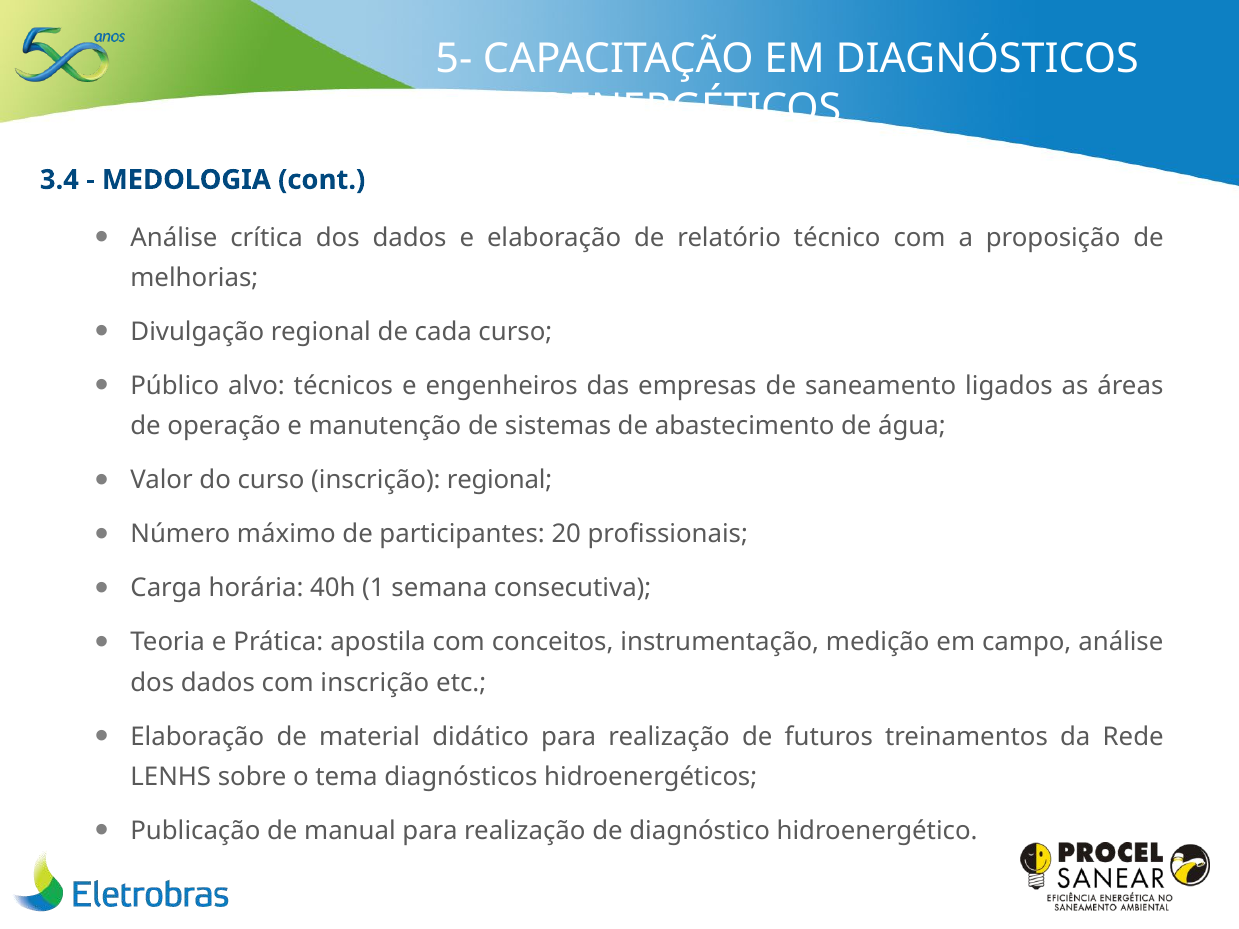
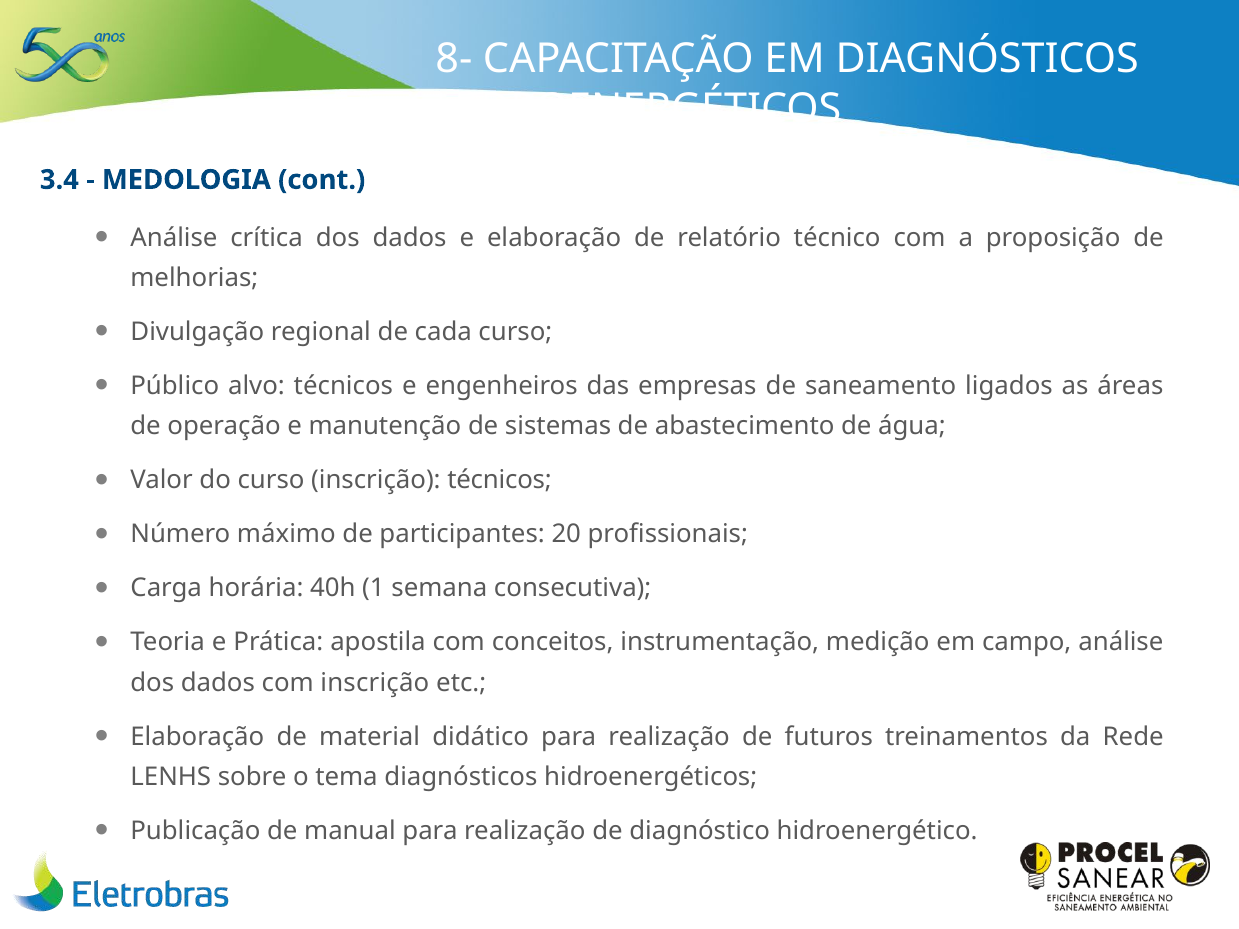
5-: 5- -> 8- (454, 59)
inscrição regional: regional -> técnicos (500, 481)
